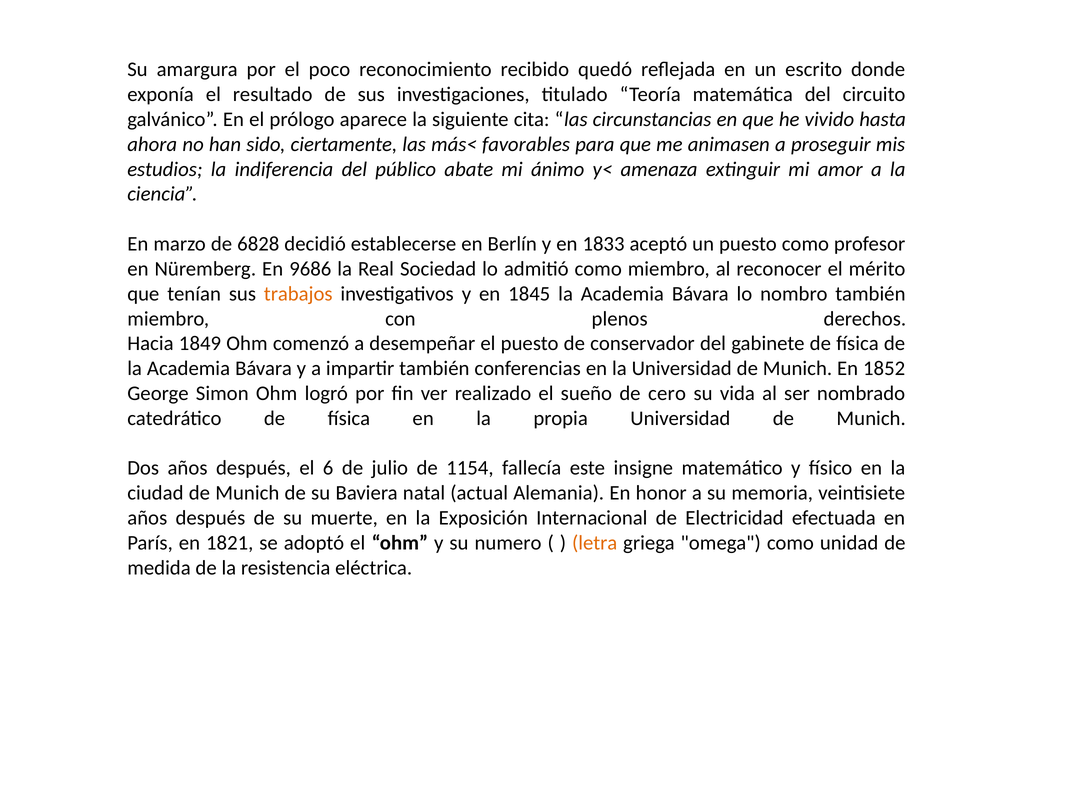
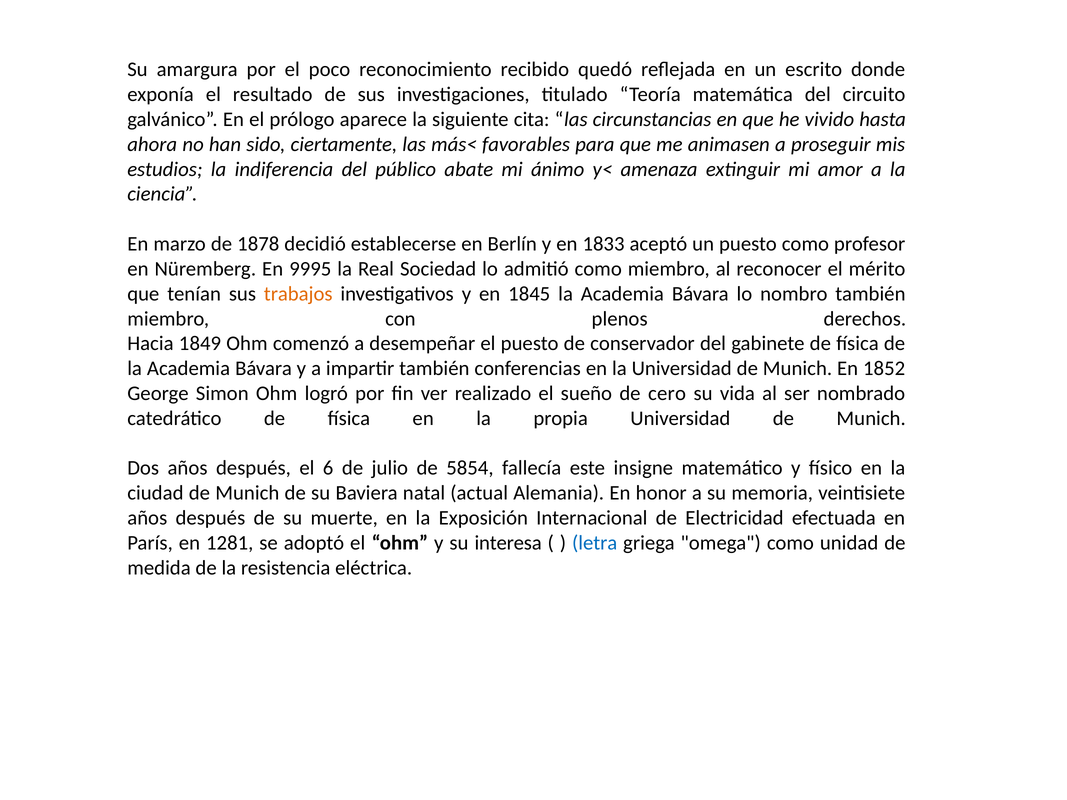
6828: 6828 -> 1878 (258, 244)
9686: 9686 -> 9995 (310, 269)
1154: 1154 -> 5854 (470, 468)
1821: 1821 -> 1281 (230, 543)
numero: numero -> interesa (508, 543)
letra colour: orange -> blue (595, 543)
